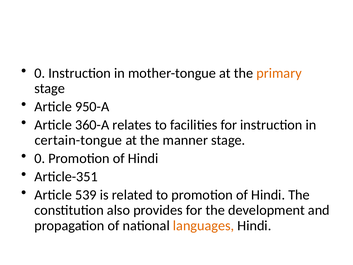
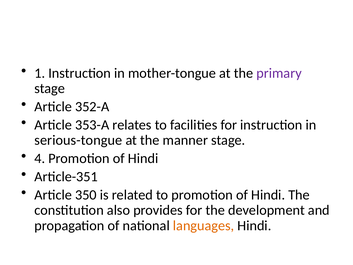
0: 0 -> 1 (40, 73)
primary colour: orange -> purple (279, 73)
950-A: 950-A -> 352-A (92, 107)
360-A: 360-A -> 353-A (92, 125)
certain-tongue: certain-tongue -> serious-tongue (78, 140)
0: 0 -> 4 (40, 158)
539: 539 -> 350 (86, 195)
